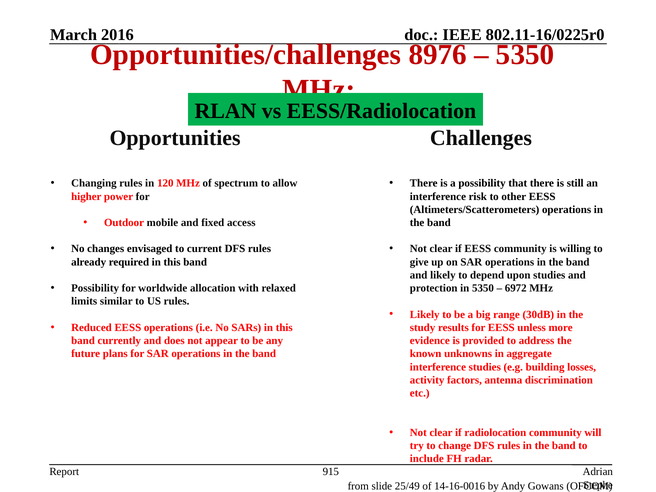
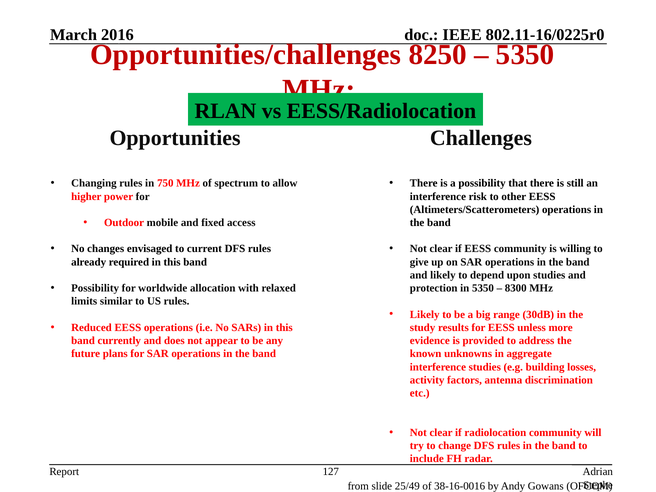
8976: 8976 -> 8250 (438, 54)
120: 120 -> 750 (165, 183)
6972: 6972 -> 8300 (516, 288)
915: 915 -> 127 (331, 472)
14-16-0016: 14-16-0016 -> 38-16-0016 (460, 486)
